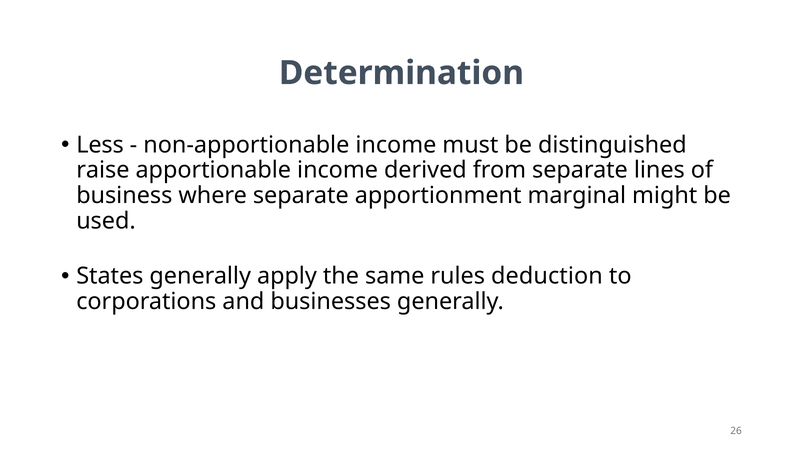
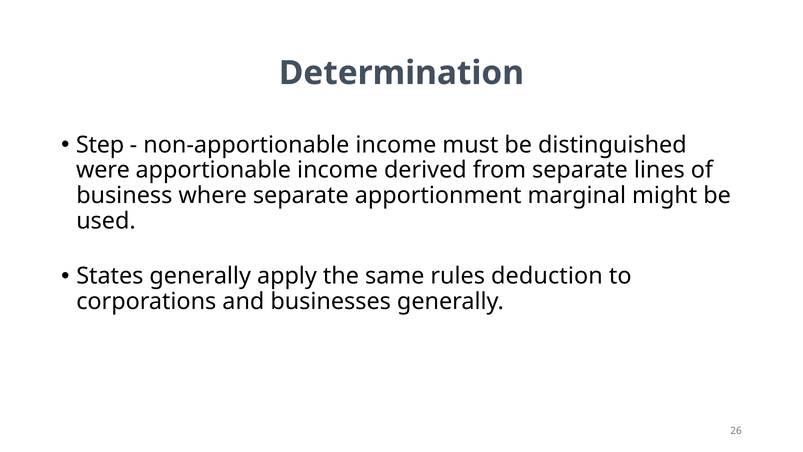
Less: Less -> Step (100, 145)
raise: raise -> were (103, 170)
